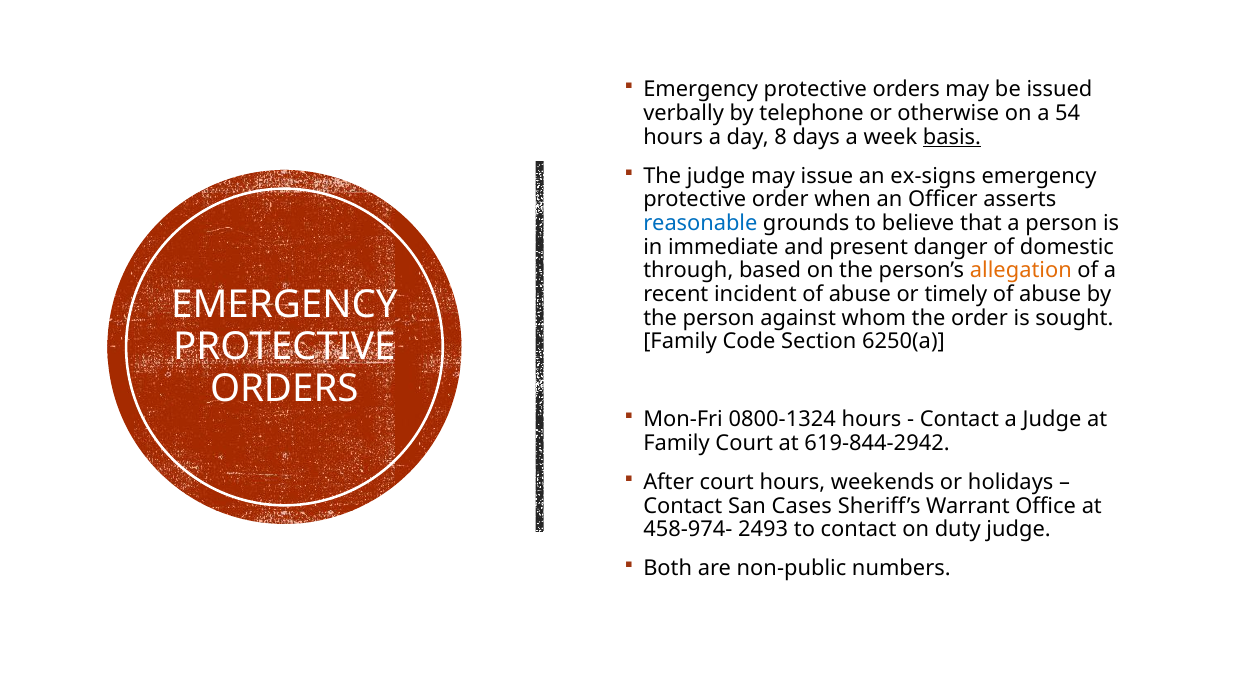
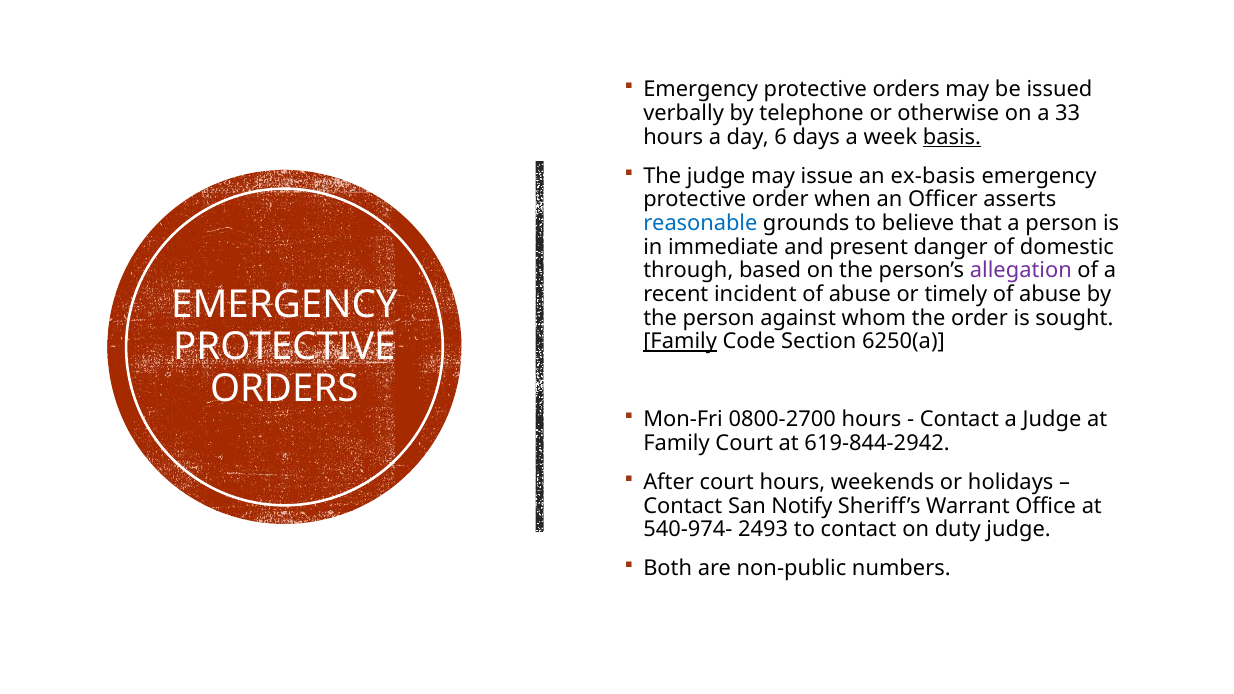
54: 54 -> 33 (1068, 113)
8: 8 -> 6 (781, 137)
ex-signs: ex-signs -> ex-basis (933, 176)
allegation colour: orange -> purple (1021, 271)
Family underline: none -> present (680, 342)
0800-1324: 0800-1324 -> 0800-2700 (782, 420)
Cases: Cases -> Notify (802, 506)
458-974-: 458-974- -> 540-974- (688, 530)
